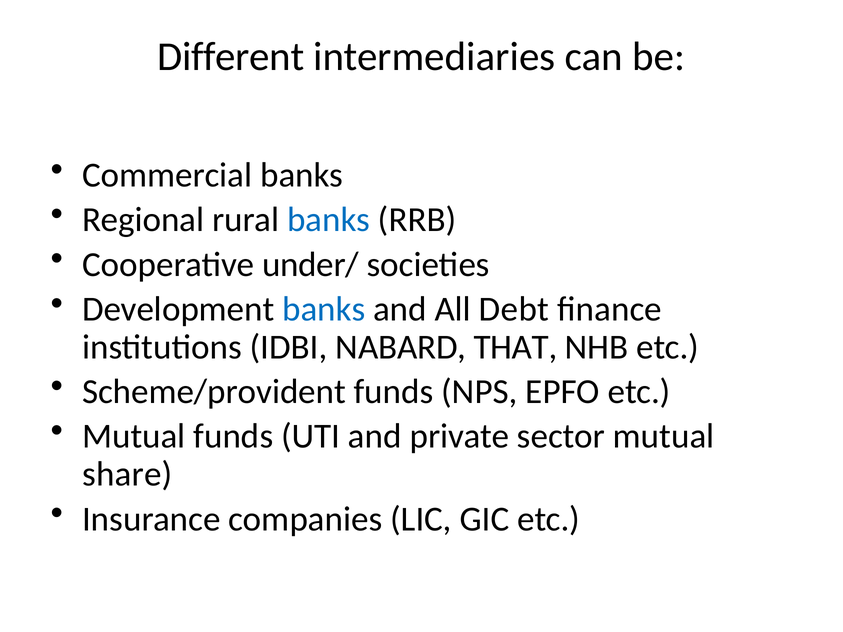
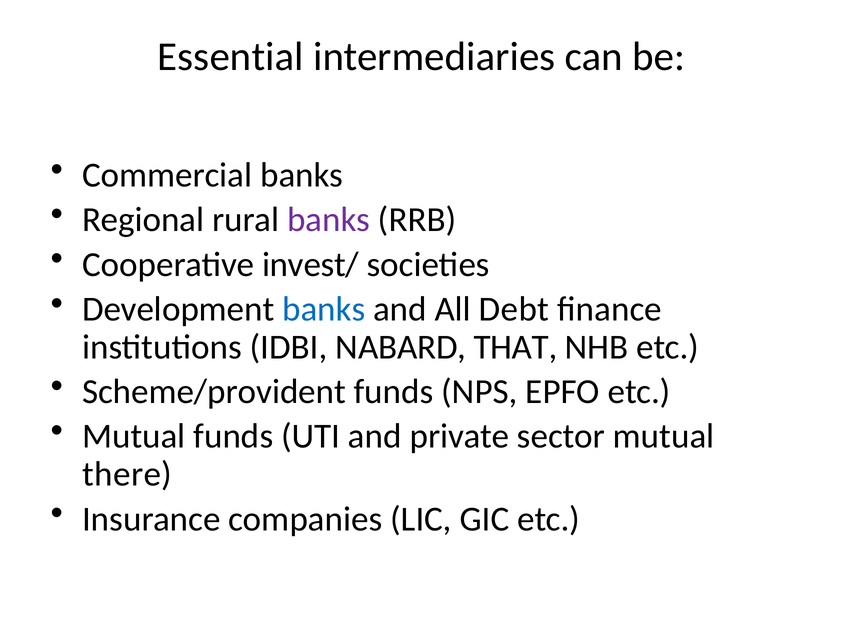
Different: Different -> Essential (231, 57)
banks colour: blue -> purple (329, 220)
under/: under/ -> invest/ (311, 265)
share: share -> there (127, 474)
